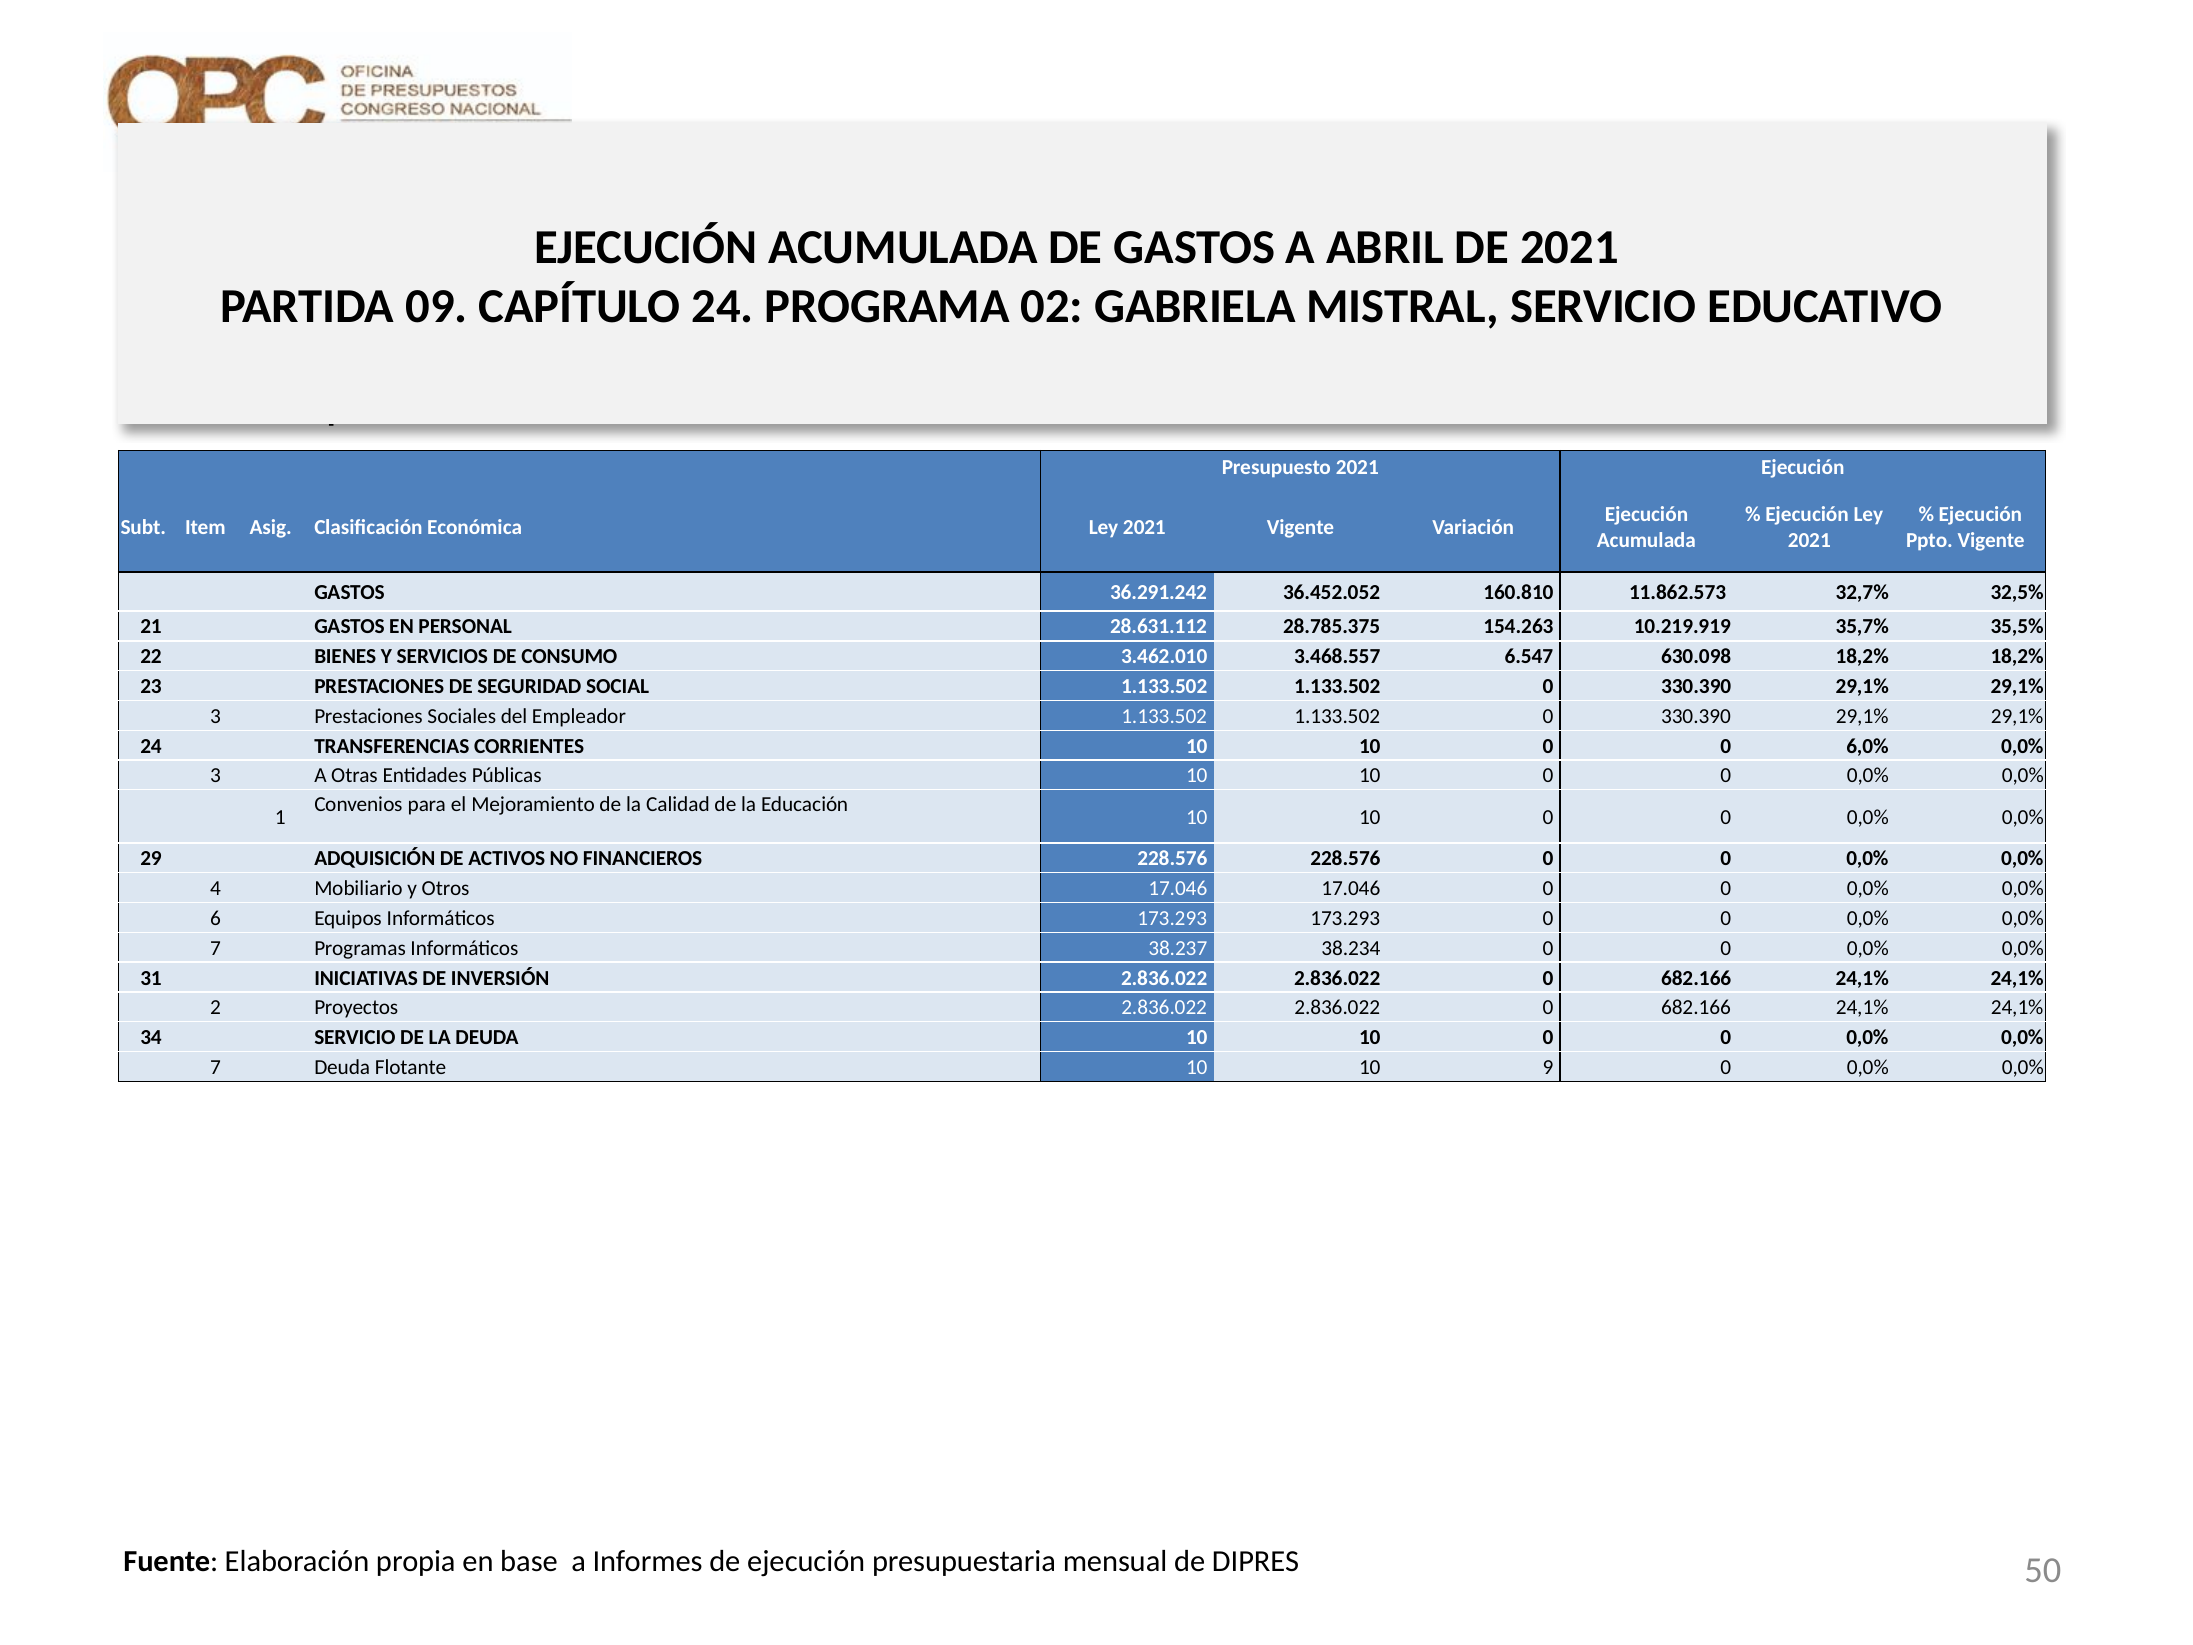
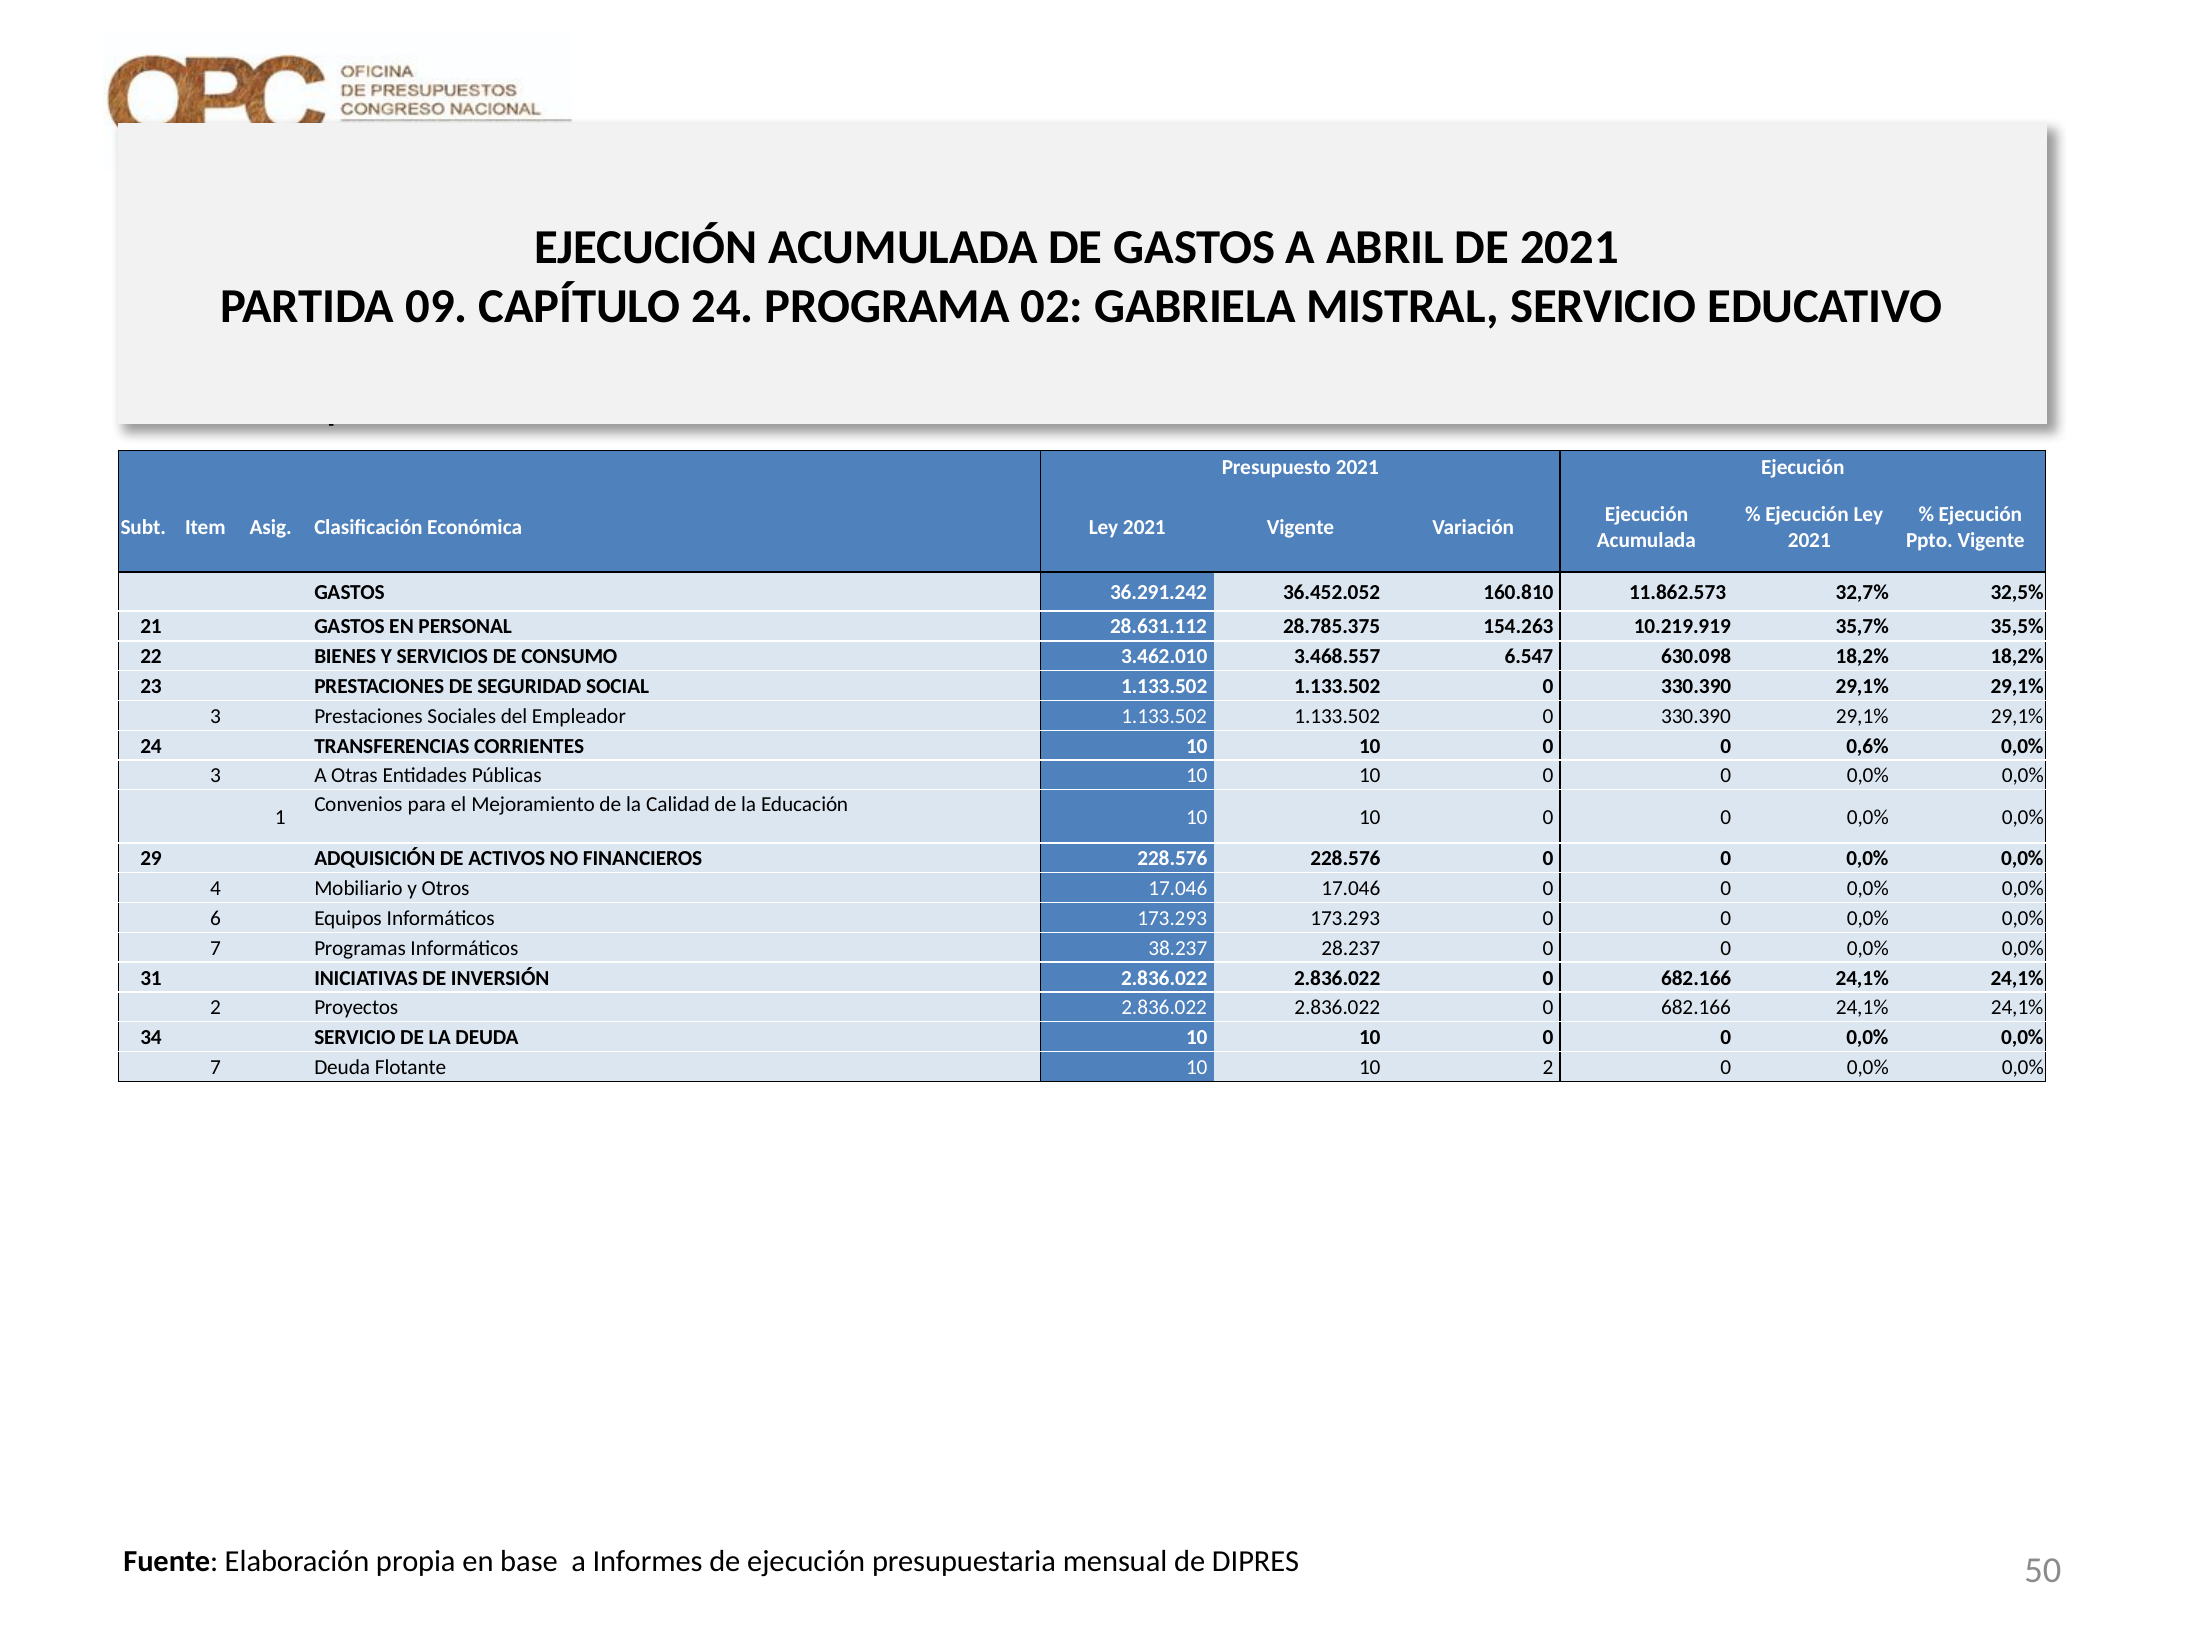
6,0%: 6,0% -> 0,6% (1867, 746)
38.234: 38.234 -> 28.237 (1351, 948)
10 9: 9 -> 2 (1548, 1067)
